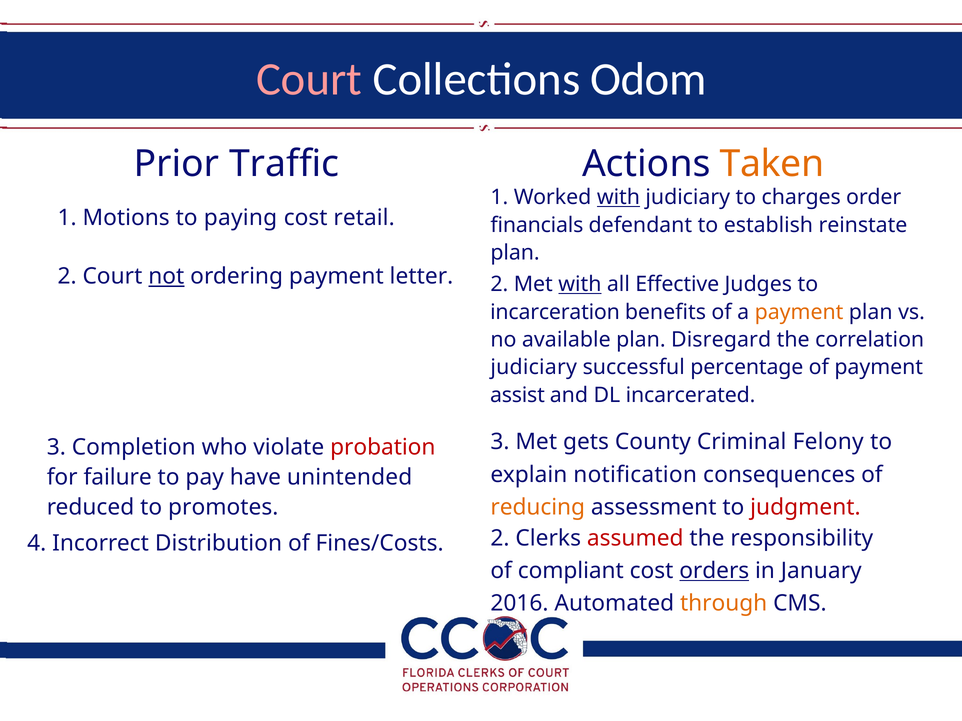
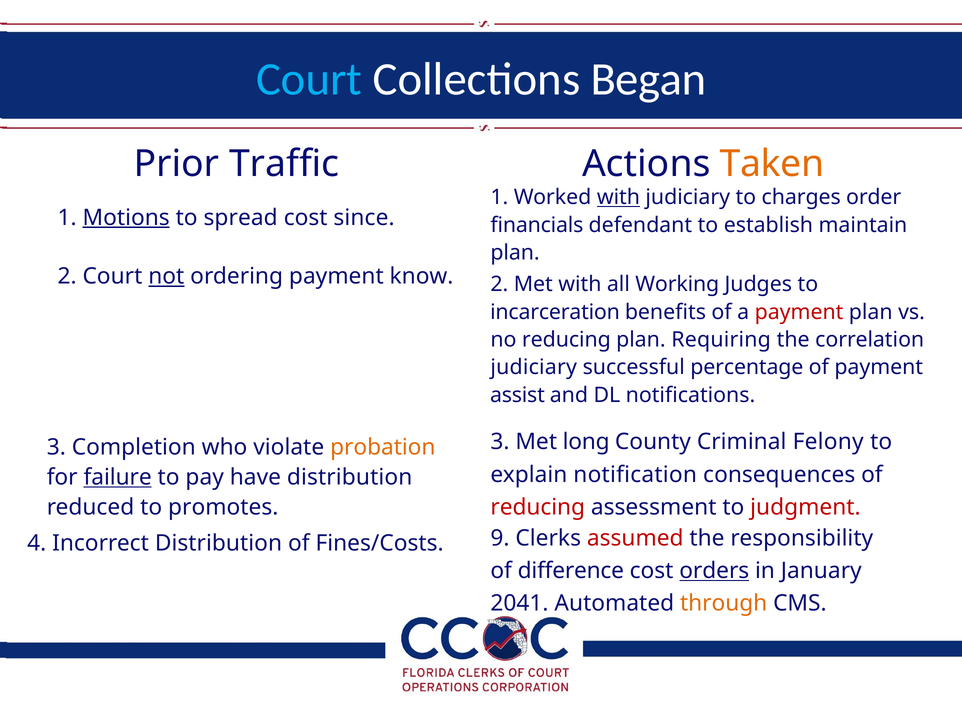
Court colour: pink -> light blue (309, 79)
Odom: Odom -> Began (648, 79)
Motions underline: none -> present (126, 218)
paying: paying -> spread (241, 218)
retail: retail -> since (364, 218)
reinstate: reinstate -> maintain (863, 225)
letter: letter -> know (422, 277)
with underline: present -> none (580, 285)
Effective: Effective -> Working (677, 285)
payment colour: orange -> red (799, 312)
no available: available -> reducing (566, 340)
Disregard: Disregard -> Requiring (721, 340)
incarcerated: incarcerated -> notifications (690, 395)
gets: gets -> long (586, 442)
probation colour: red -> orange (383, 448)
failure underline: none -> present (118, 478)
have unintended: unintended -> distribution (350, 478)
reducing colour: orange -> red (538, 508)
Fines/Costs 2: 2 -> 9 (500, 538)
compliant: compliant -> difference (571, 571)
2016: 2016 -> 2041 (520, 604)
